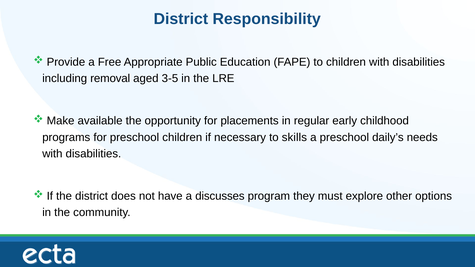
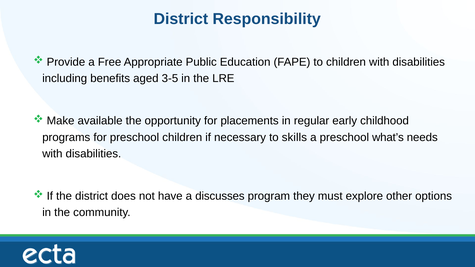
removal: removal -> benefits (110, 78)
daily’s: daily’s -> what’s (388, 137)
